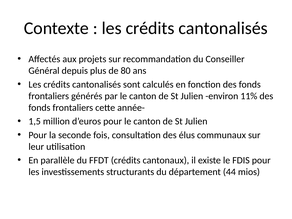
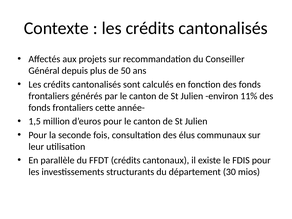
80: 80 -> 50 (126, 71)
44: 44 -> 30 (229, 172)
